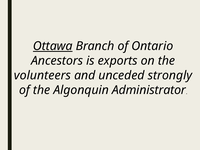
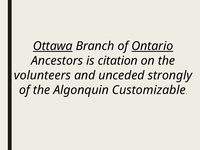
Ontario underline: none -> present (152, 46)
exports: exports -> citation (118, 61)
Administrator: Administrator -> Customizable (149, 90)
